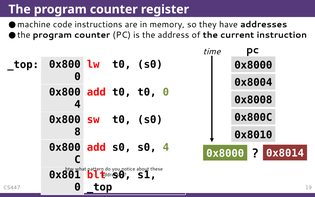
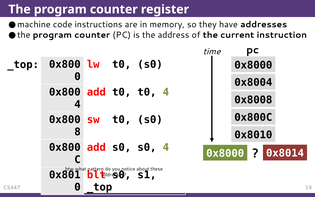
t0 0: 0 -> 4 (166, 92)
